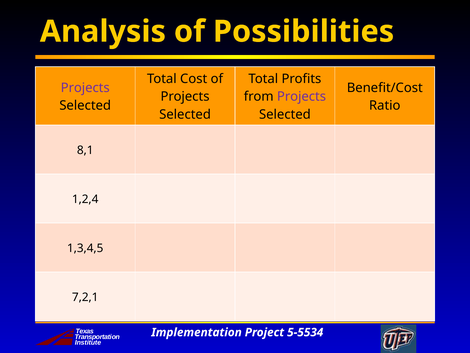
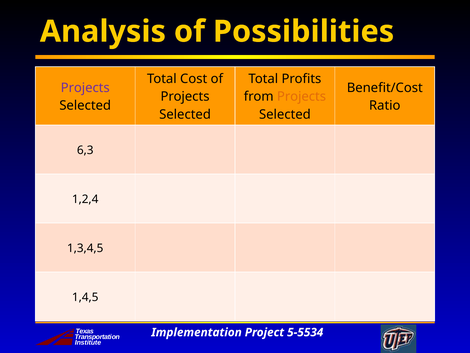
Projects colour: purple -> orange (302, 96)
8,1: 8,1 -> 6,3 (85, 150)
7,2,1: 7,2,1 -> 1,4,5 (85, 297)
